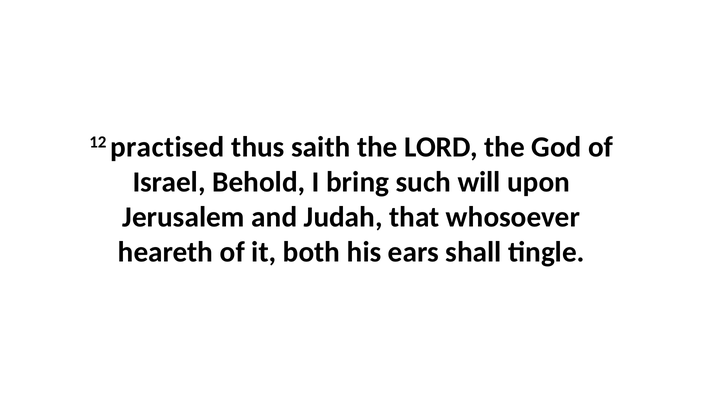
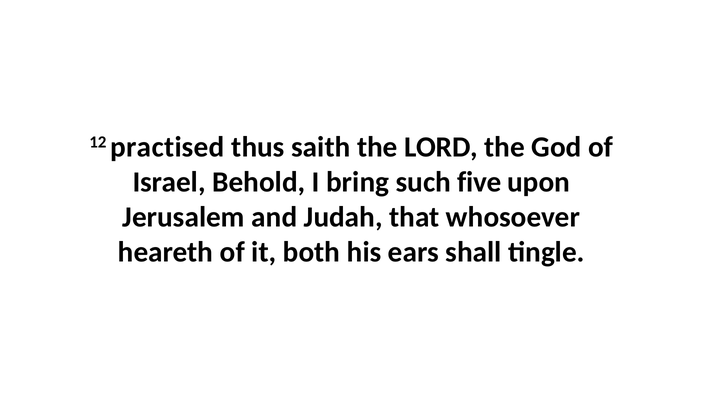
will: will -> five (479, 182)
